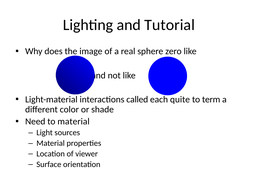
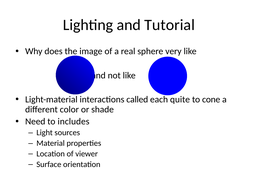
zero: zero -> very (173, 51)
term: term -> cone (211, 100)
to material: material -> includes (74, 122)
